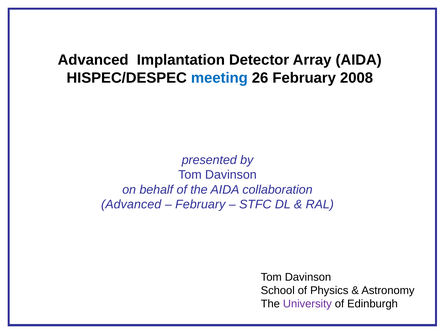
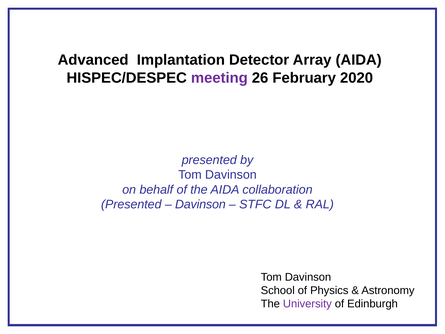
meeting colour: blue -> purple (219, 78)
2008: 2008 -> 2020 (357, 78)
Advanced: Advanced -> Presented (131, 204)
February: February -> Davinson (200, 204)
